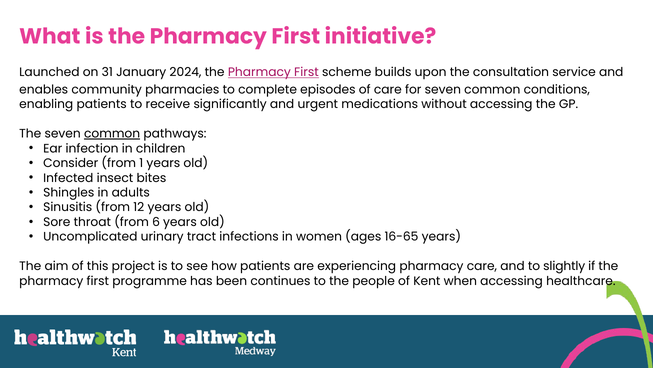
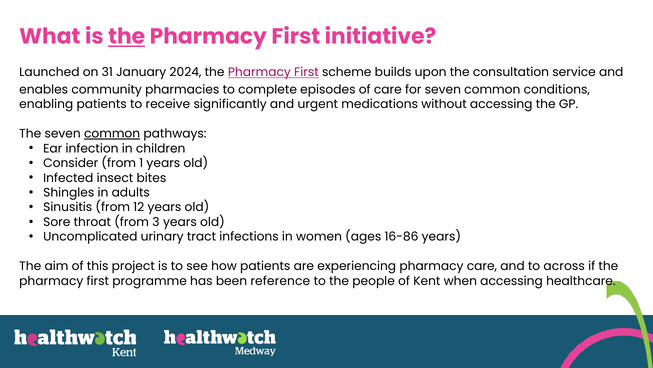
the underline: none -> present (127, 37)
6: 6 -> 3 (156, 222)
16-65: 16-65 -> 16-86 (401, 236)
slightly: slightly -> across (564, 266)
continues: continues -> reference (280, 280)
